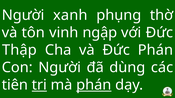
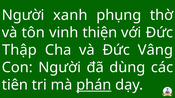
ngập: ngập -> thiện (100, 33)
Đức Phán: Phán -> Vâng (155, 50)
tri underline: present -> none (39, 85)
